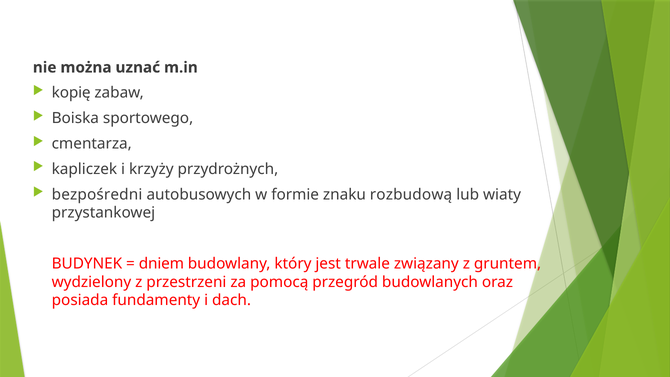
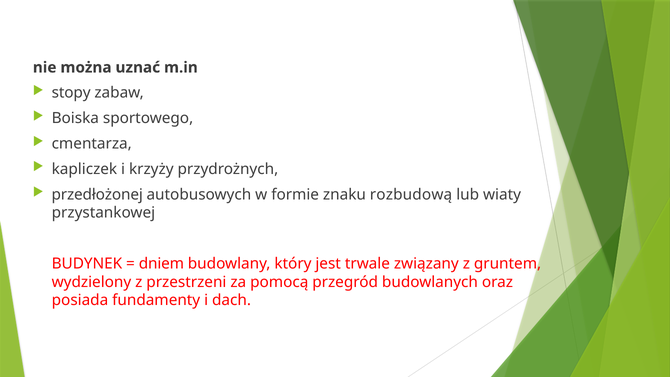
kopię: kopię -> stopy (71, 93)
bezpośredni: bezpośredni -> przedłożonej (97, 194)
